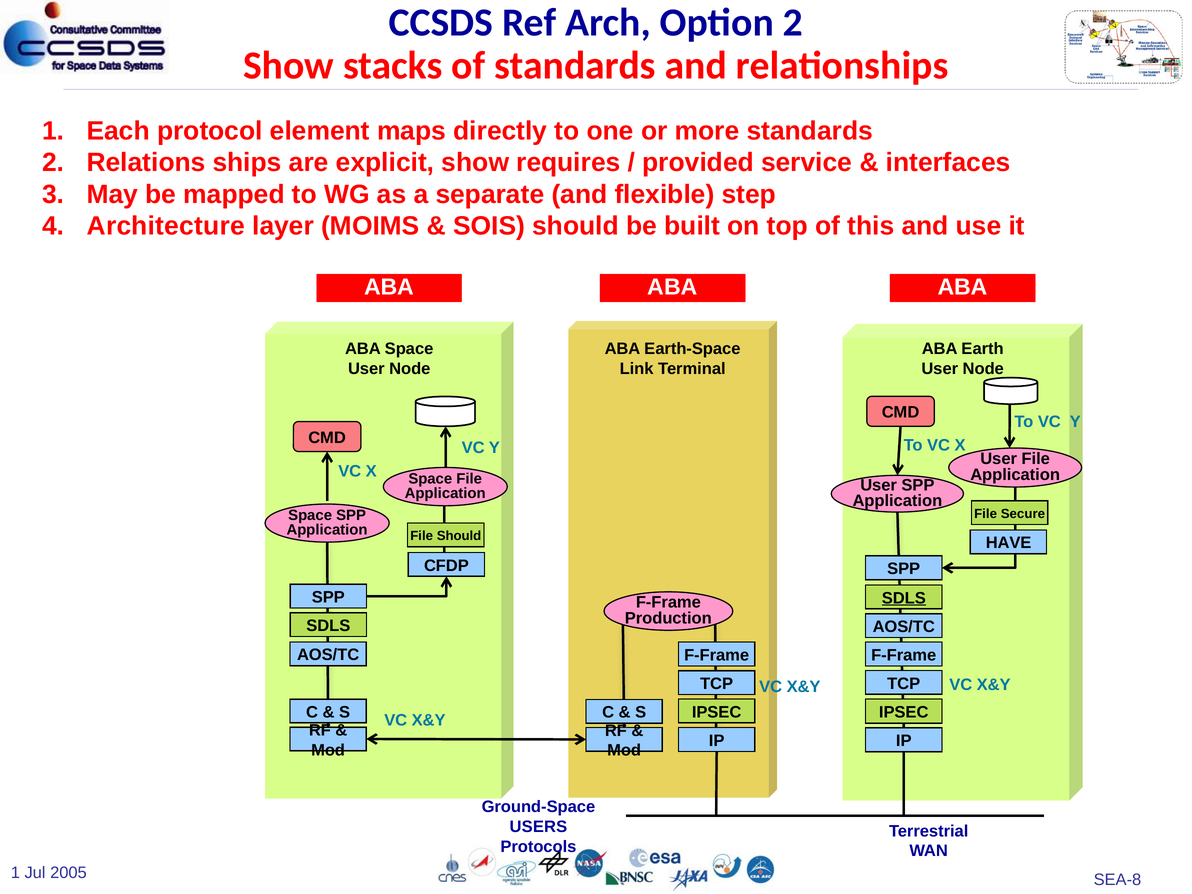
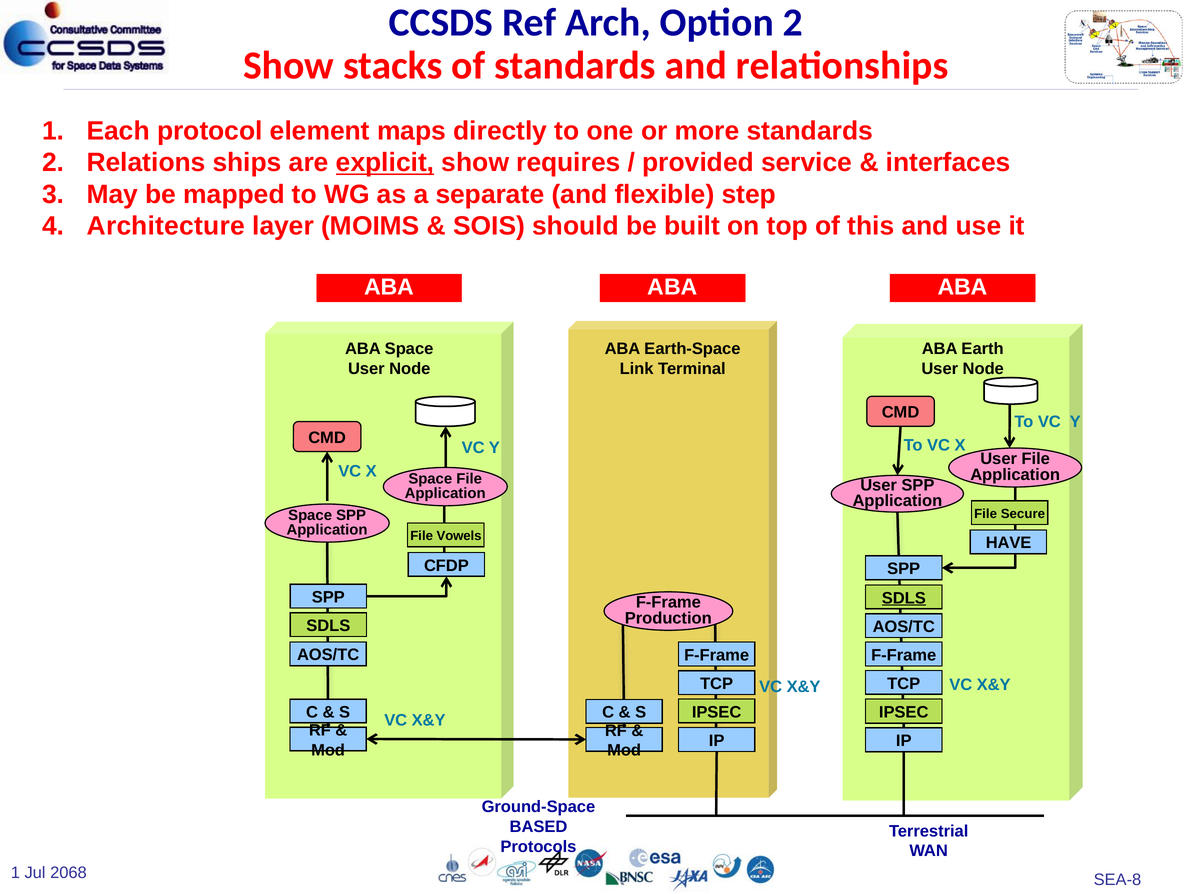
explicit underline: none -> present (385, 163)
File Should: Should -> Vowels (459, 536)
USERS: USERS -> BASED (538, 827)
2005: 2005 -> 2068 (68, 873)
